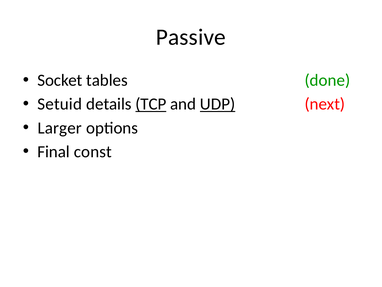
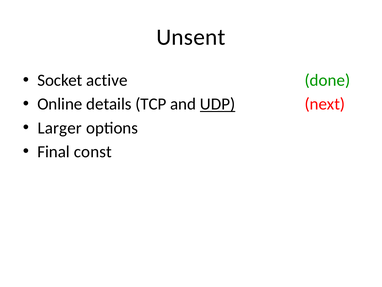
Passive: Passive -> Unsent (191, 37)
tables: tables -> active (107, 80)
Setuid: Setuid -> Online (60, 104)
TCP underline: present -> none (151, 104)
